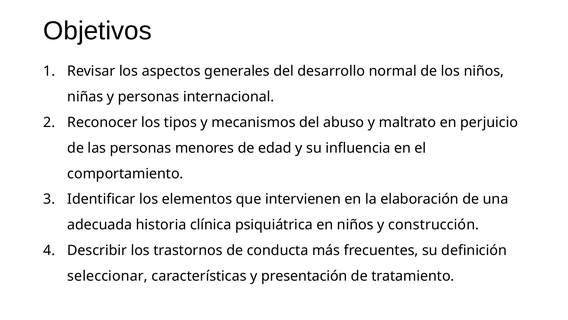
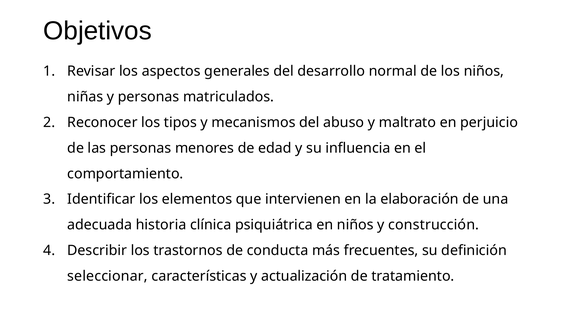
internacional: internacional -> matriculados (229, 97)
presentación: presentación -> actualización (304, 276)
